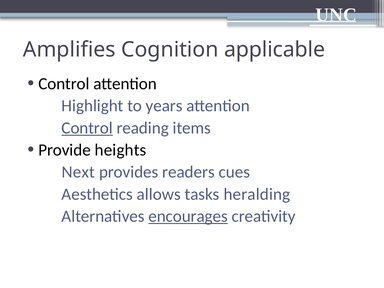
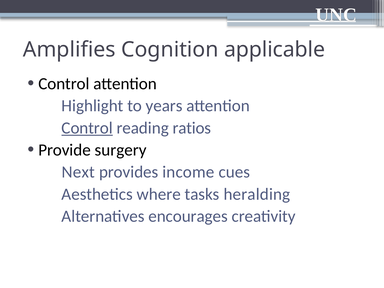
items: items -> ratios (192, 128)
heights: heights -> surgery (121, 150)
readers: readers -> income (188, 172)
allows: allows -> where (159, 194)
encourages underline: present -> none (188, 216)
